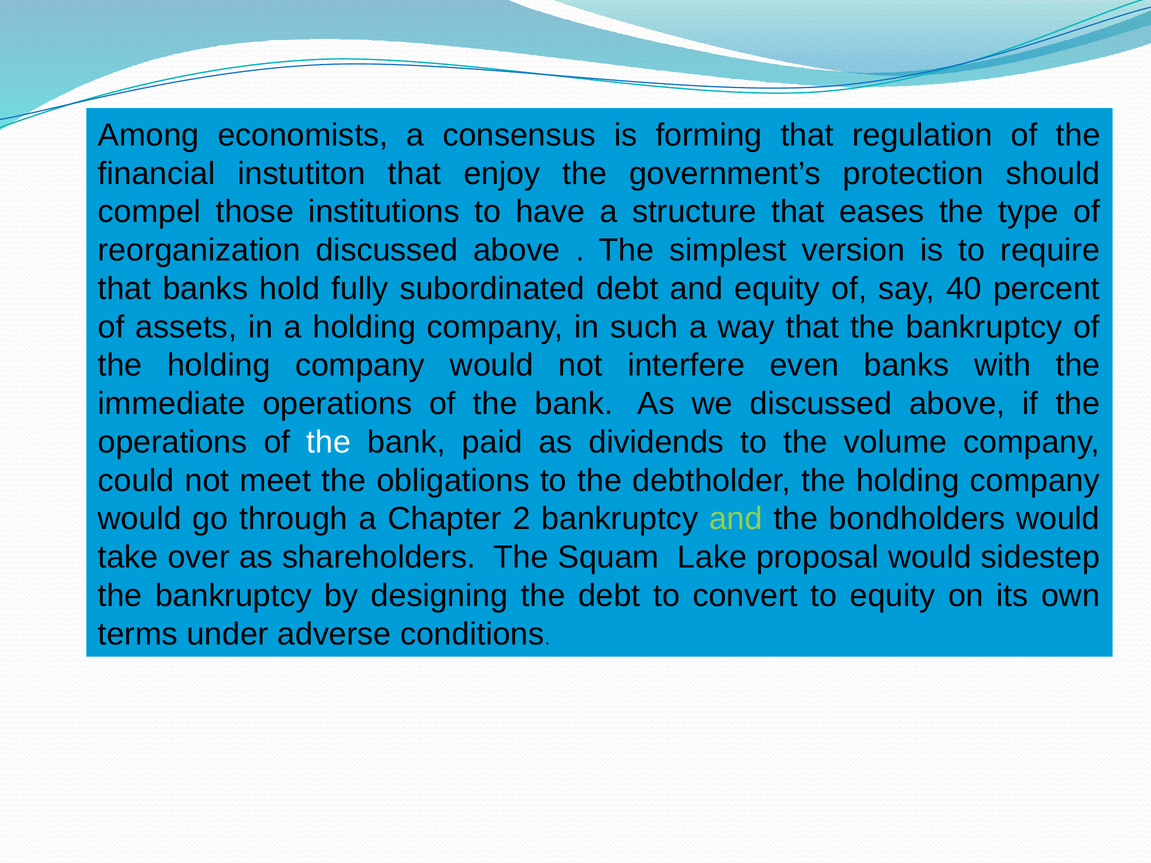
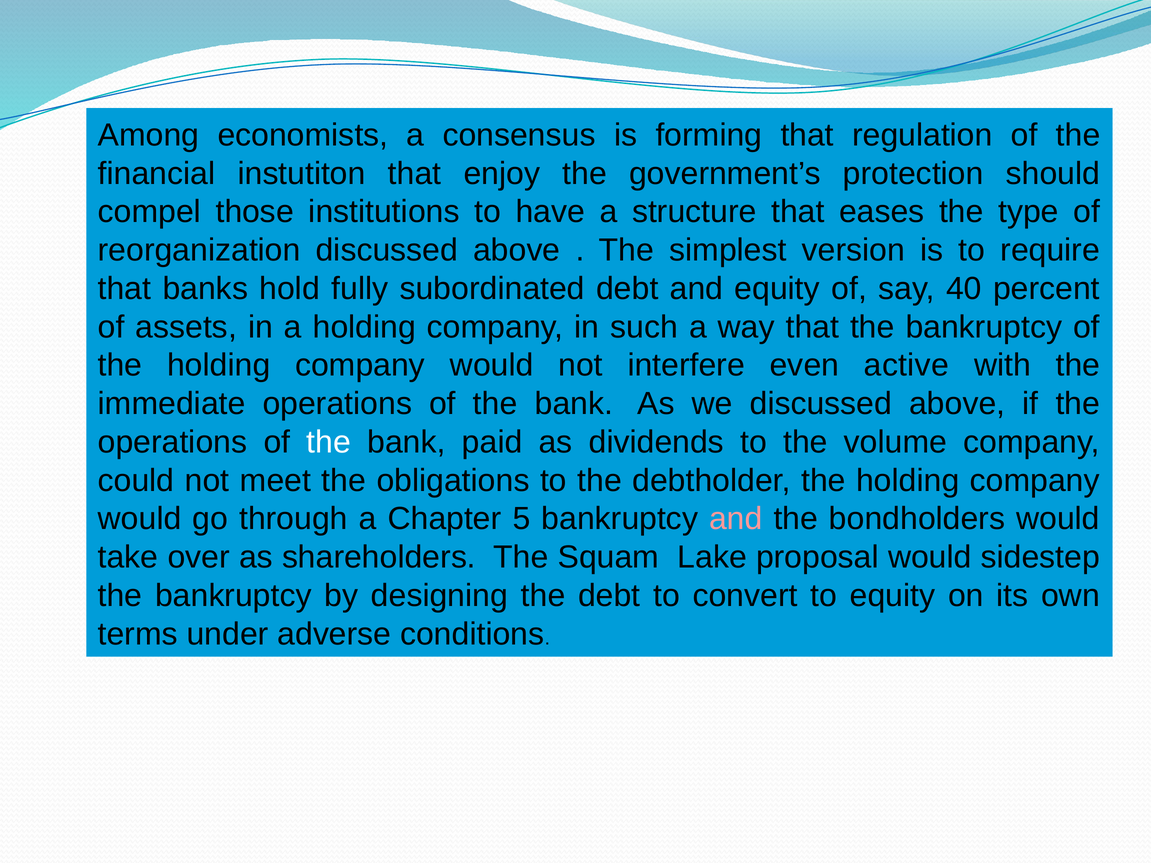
even banks: banks -> active (906, 366)
2: 2 -> 5 (521, 519)
and colour: light green -> pink (736, 519)
